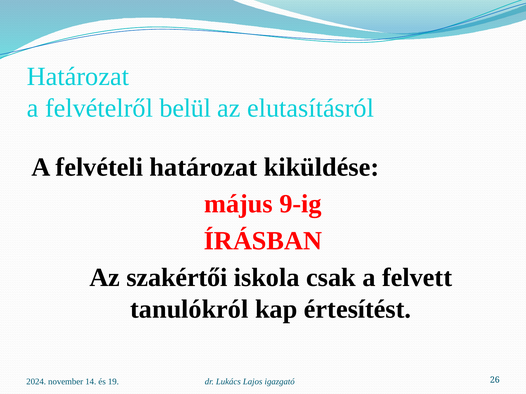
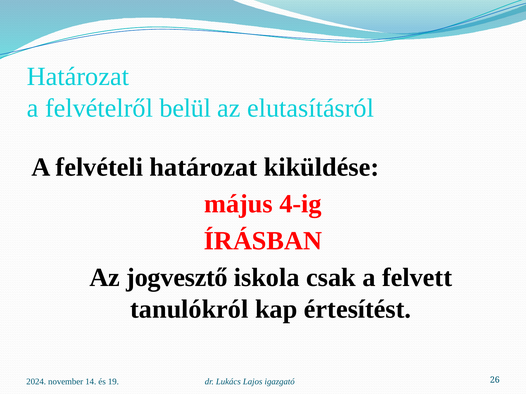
9-ig: 9-ig -> 4-ig (301, 204)
szakértői: szakértői -> jogvesztő (177, 278)
